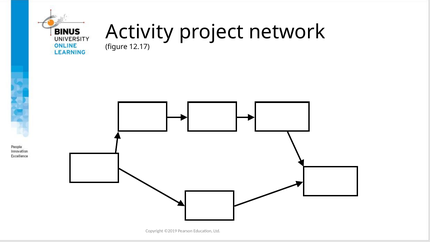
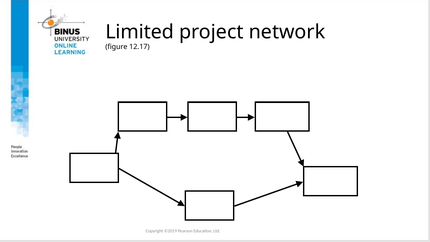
Activity: Activity -> Limited (140, 32)
